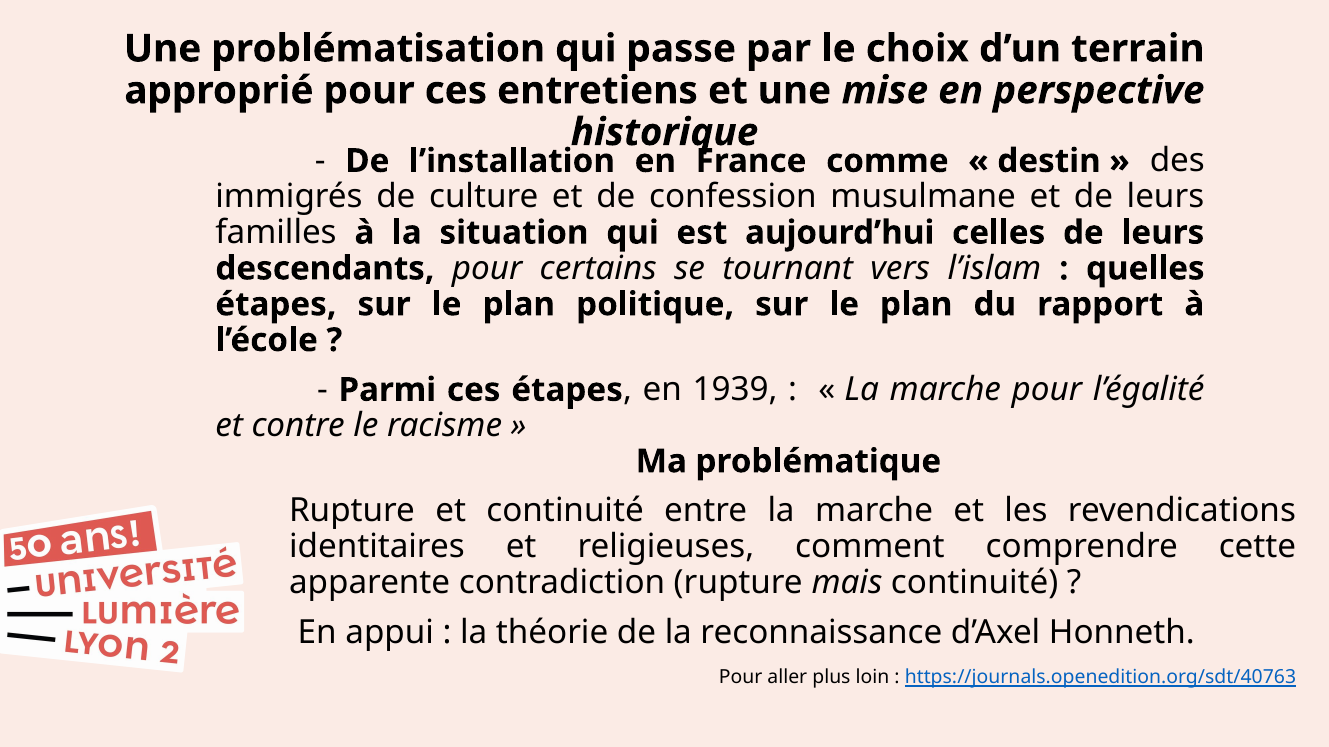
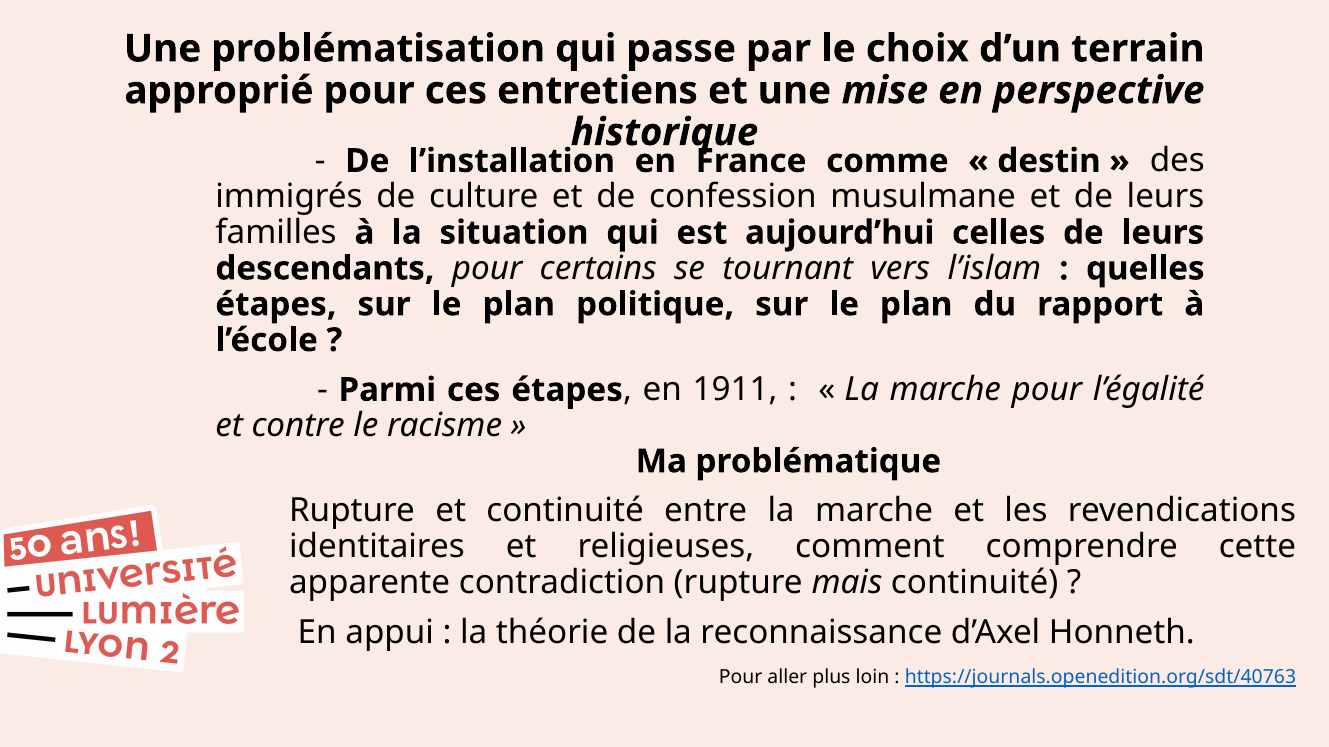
1939: 1939 -> 1911 (735, 390)
